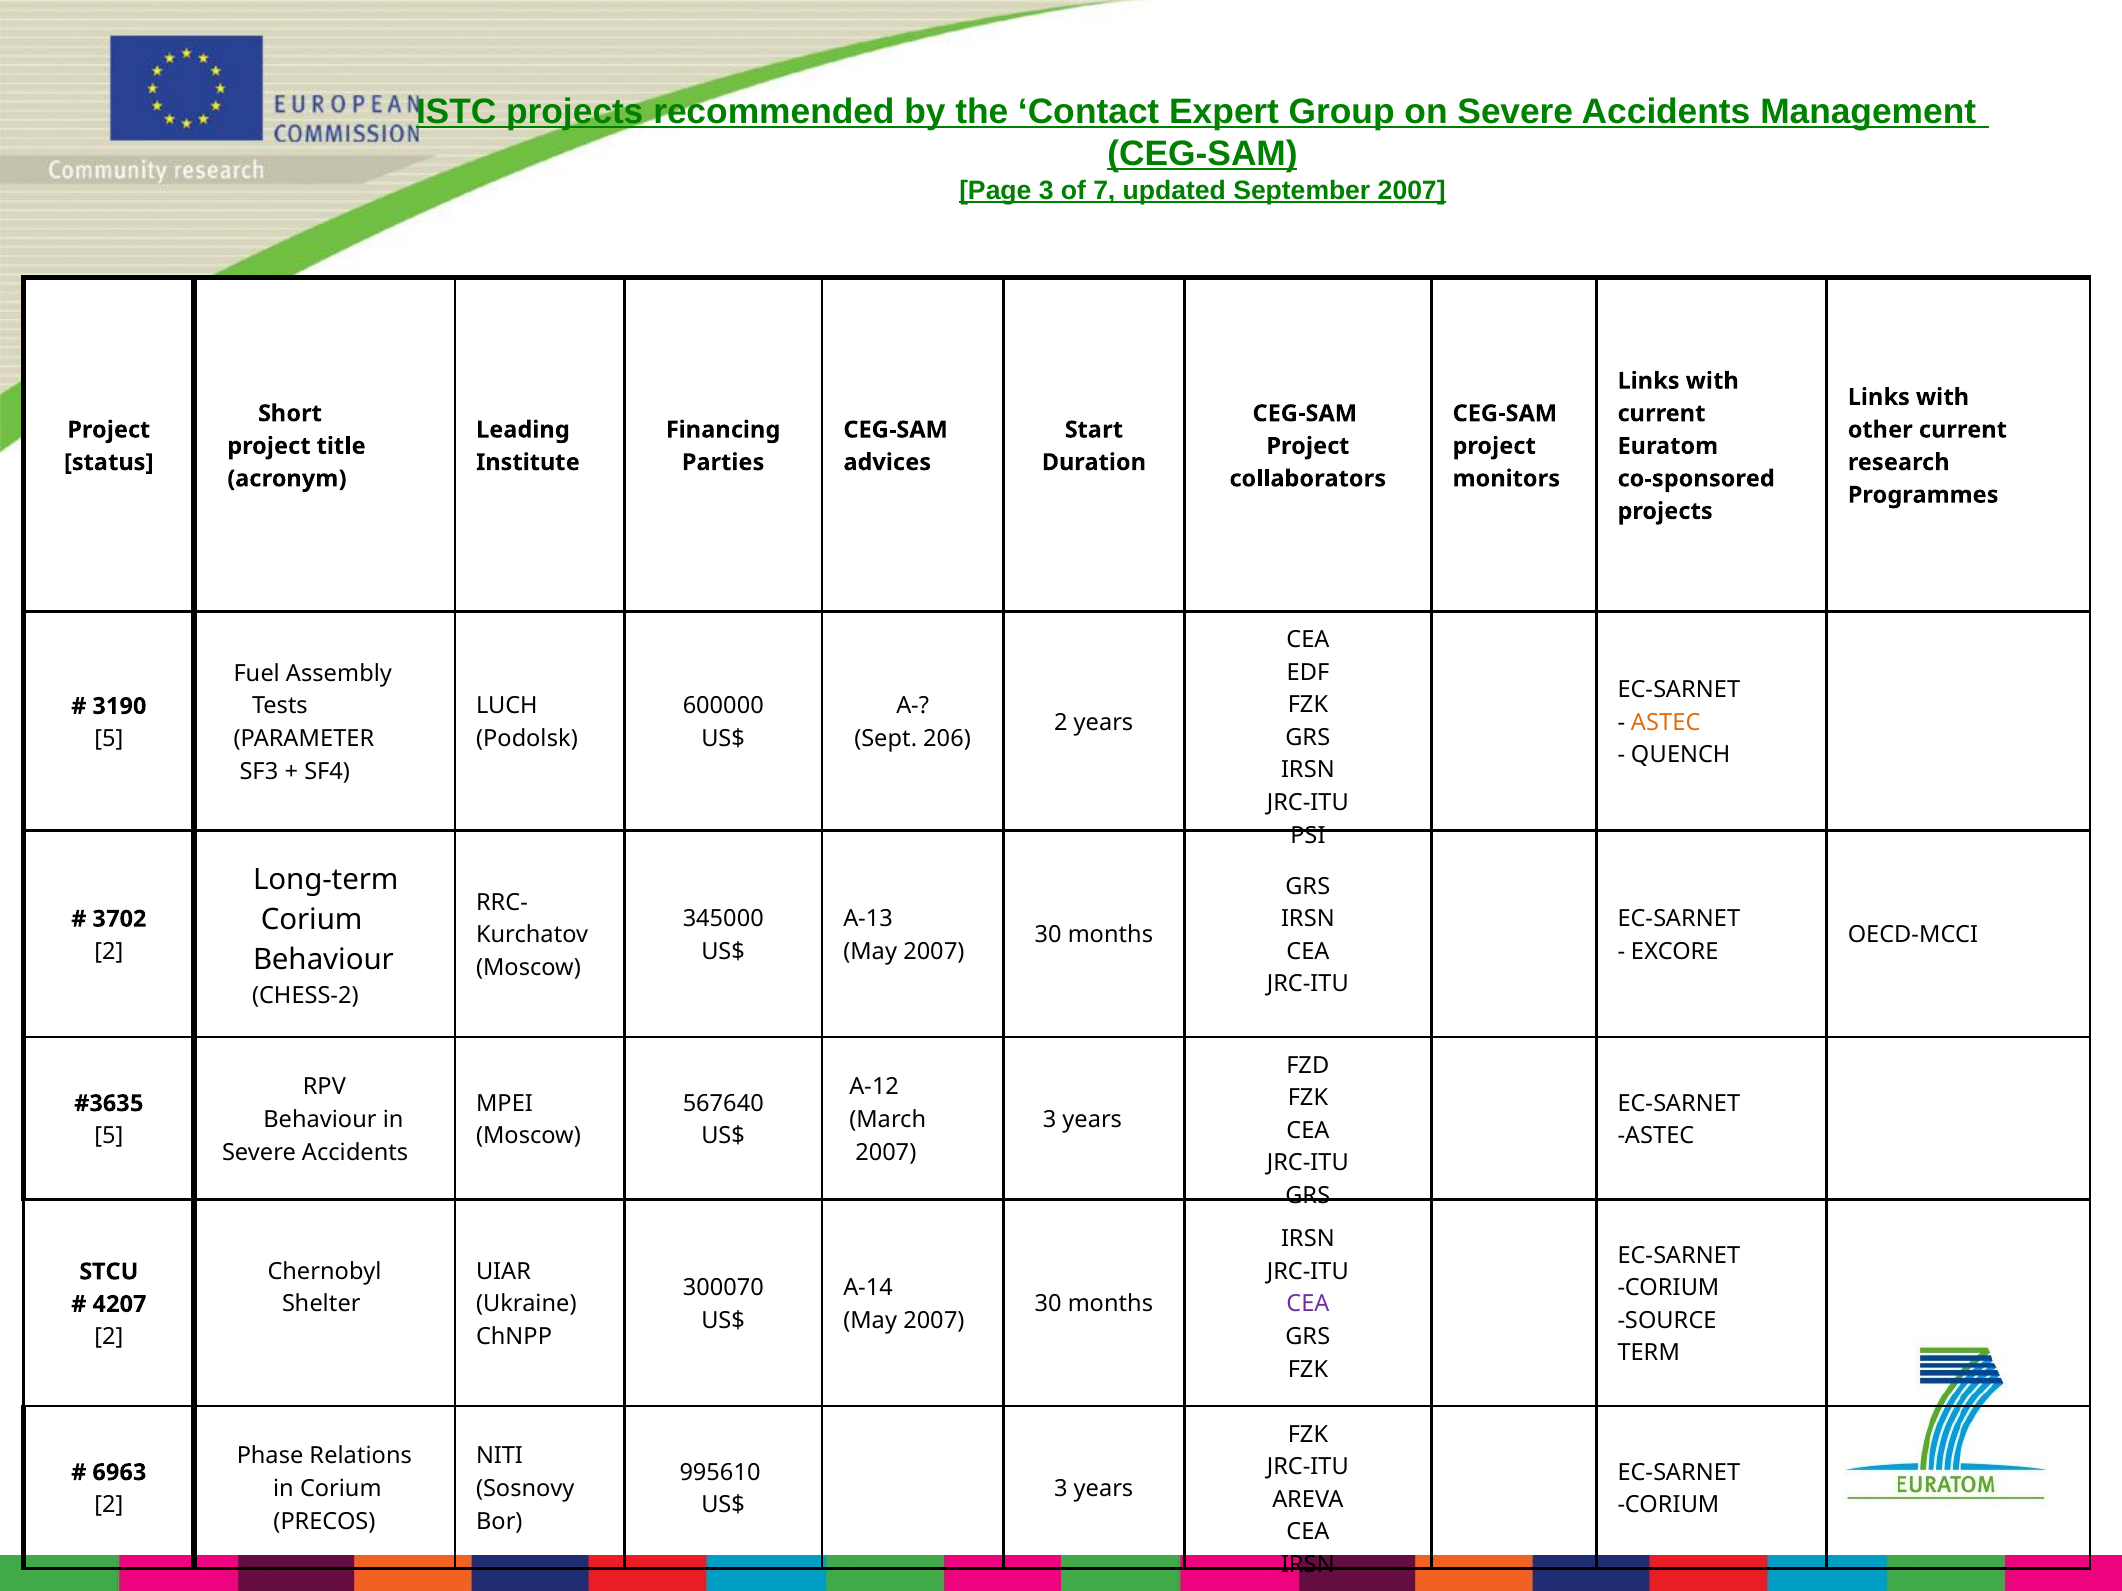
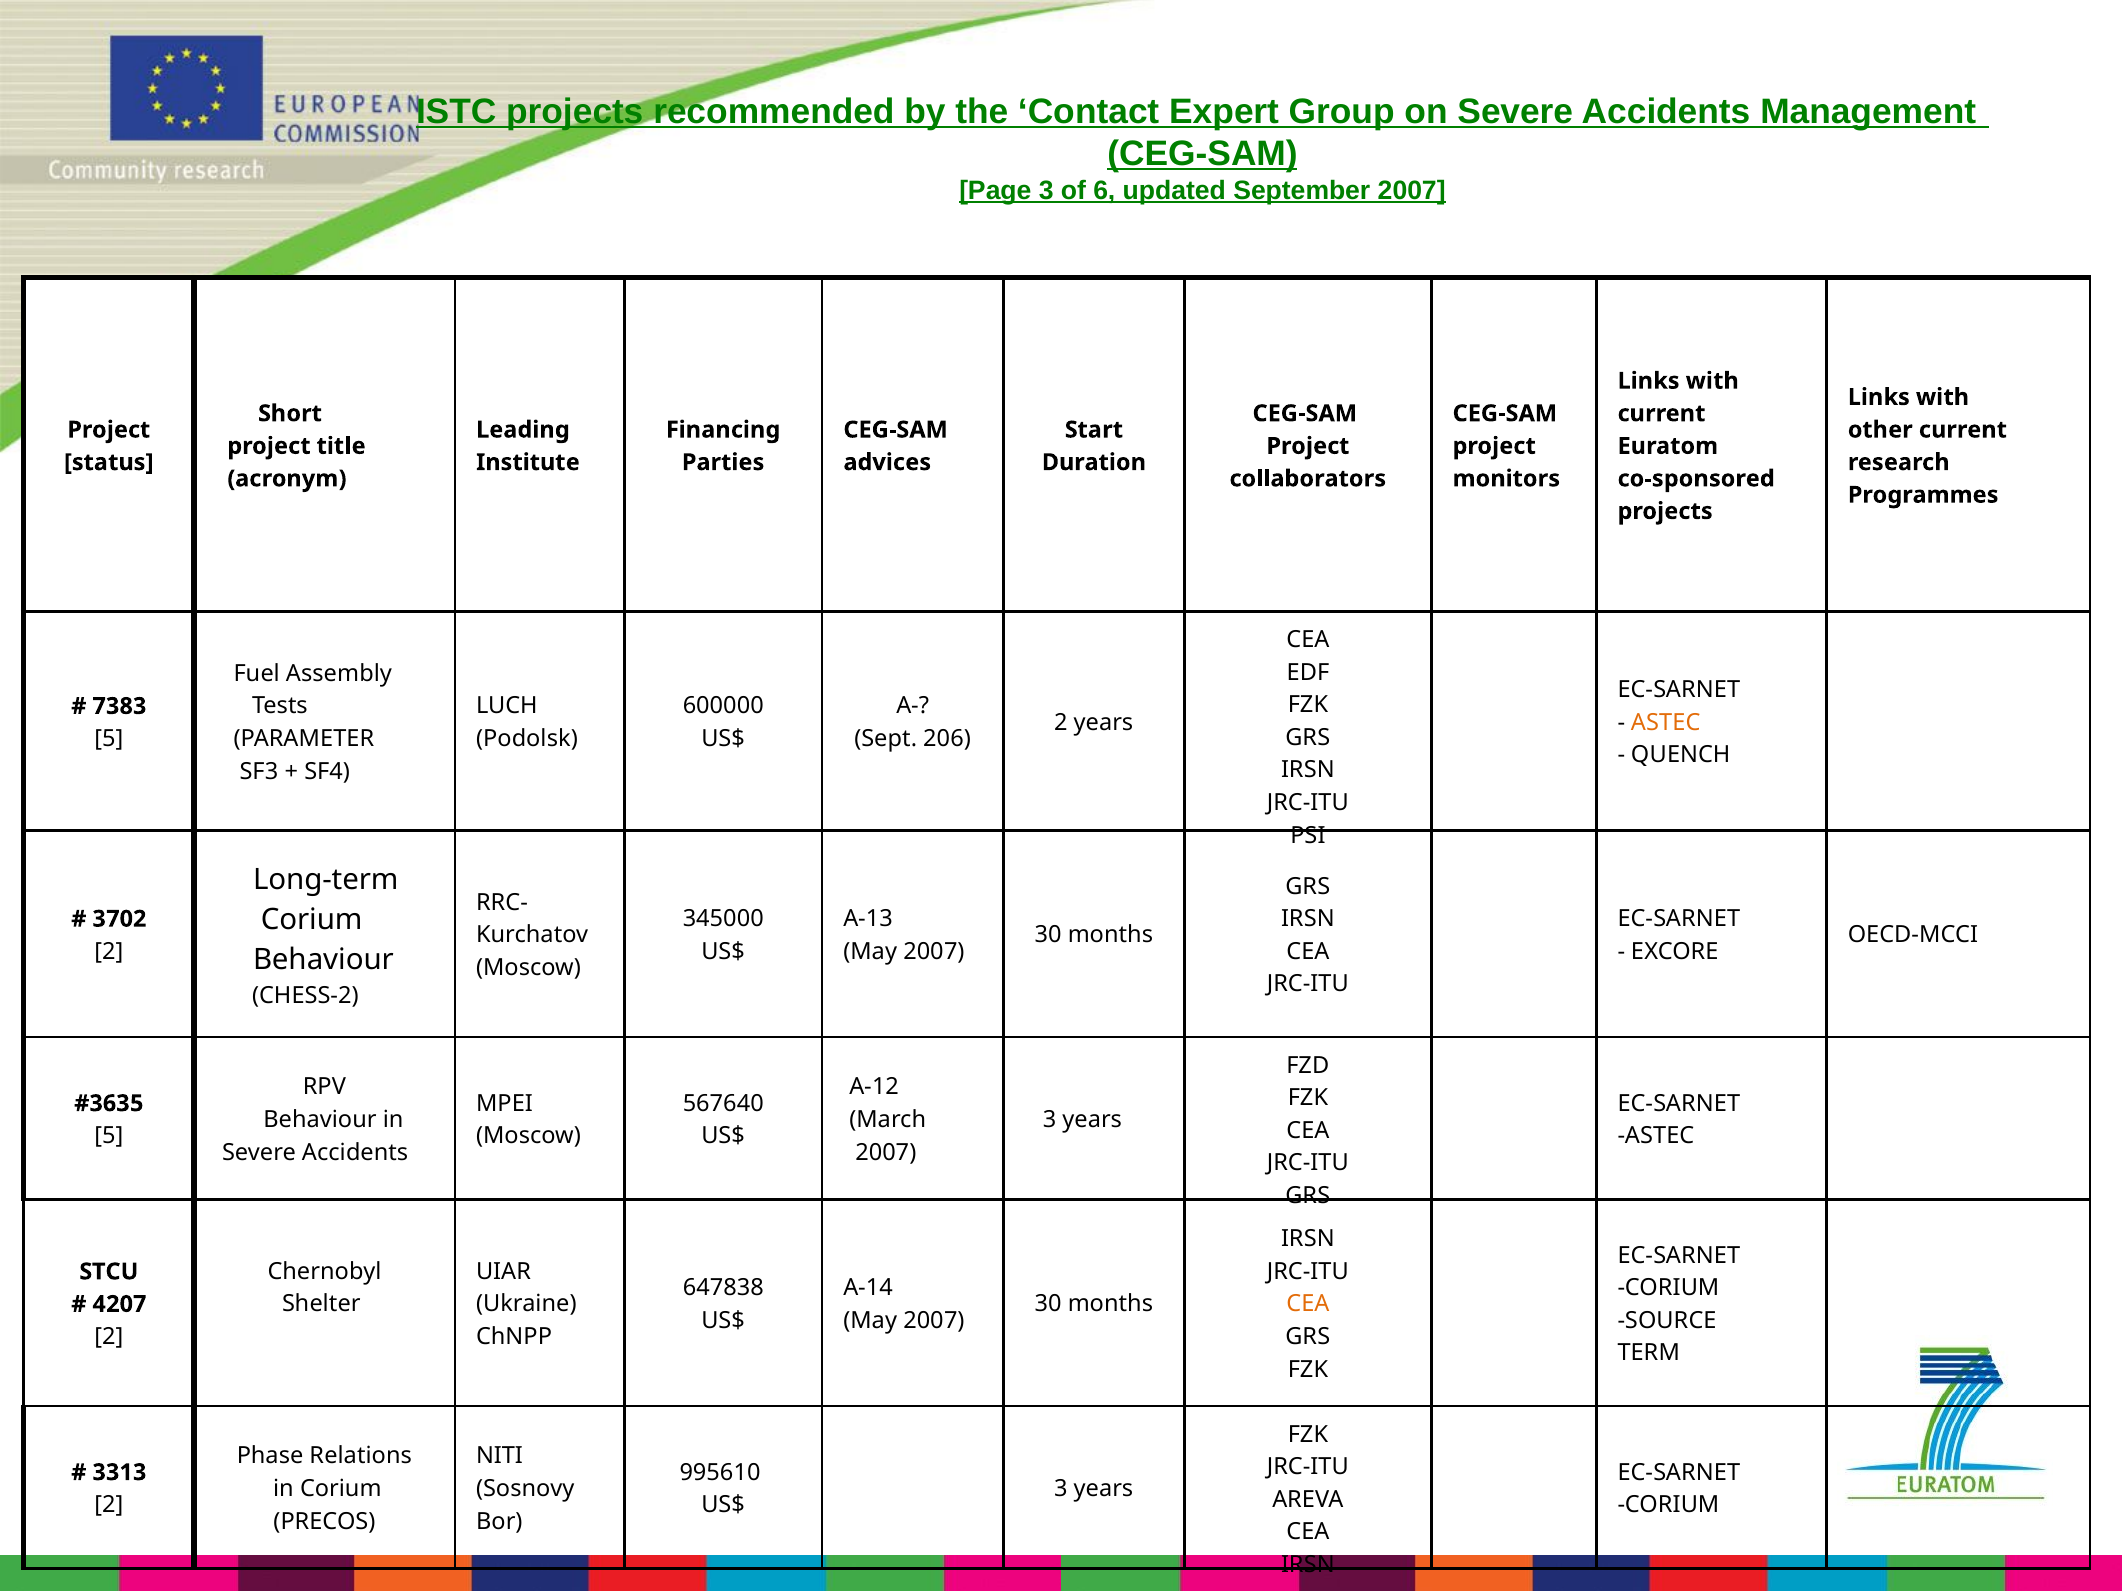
7: 7 -> 6 (1104, 190)
3190: 3190 -> 7383 (119, 706)
300070: 300070 -> 647838 (723, 1288)
CEA colour: purple -> orange (1308, 1305)
6963: 6963 -> 3313 (119, 1473)
